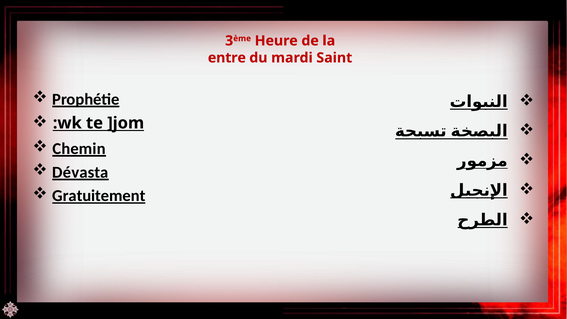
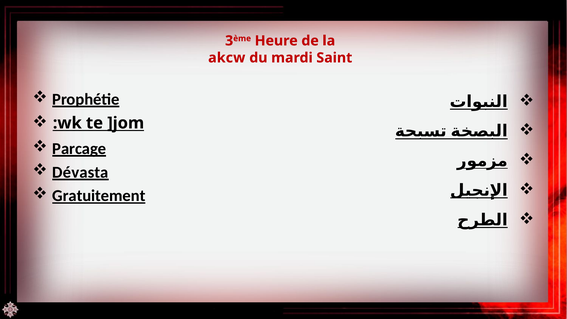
entre: entre -> akcw (227, 58)
Chemin: Chemin -> Parcage (79, 149)
